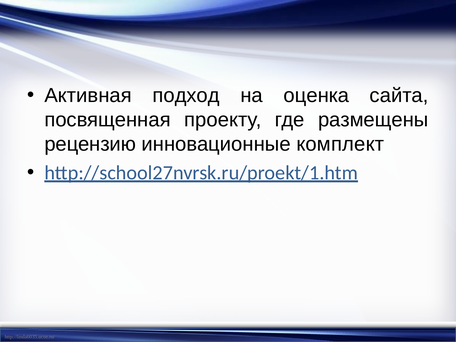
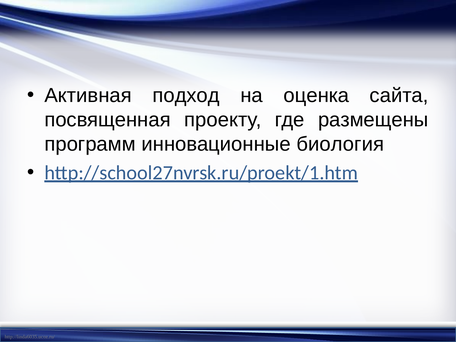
рецензию: рецензию -> программ (90, 144)
комплект: комплект -> биология (340, 144)
